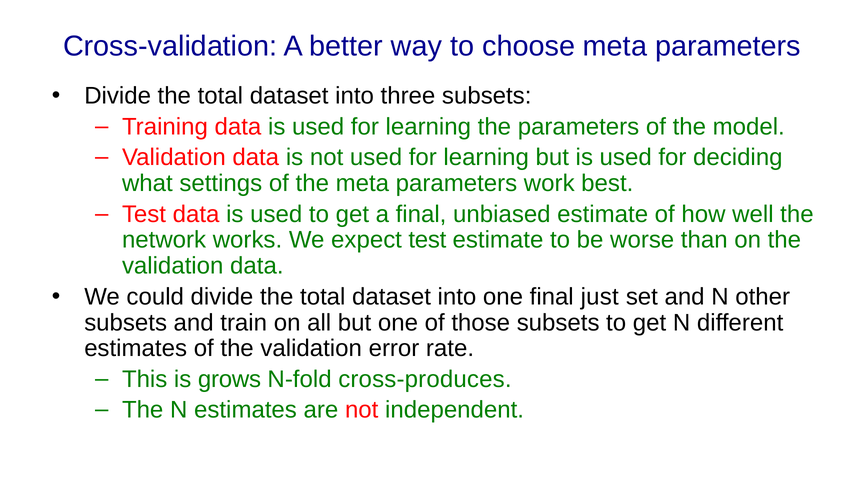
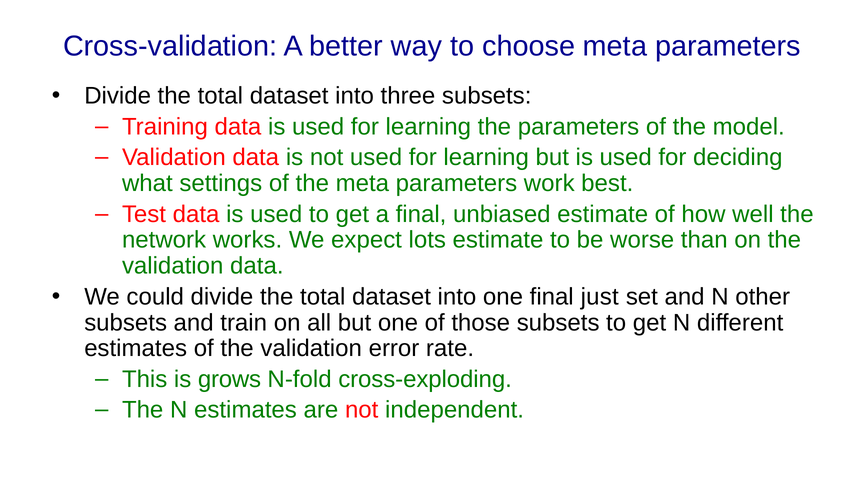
expect test: test -> lots (427, 240)
cross-produces: cross-produces -> cross-exploding (425, 379)
